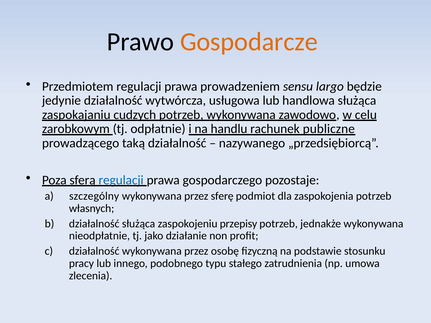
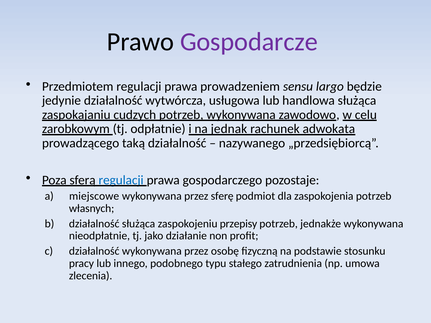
Gospodarcze colour: orange -> purple (249, 42)
handlu: handlu -> jednak (229, 129)
publiczne: publiczne -> adwokata (329, 129)
szczególny: szczególny -> miejscowe (94, 196)
